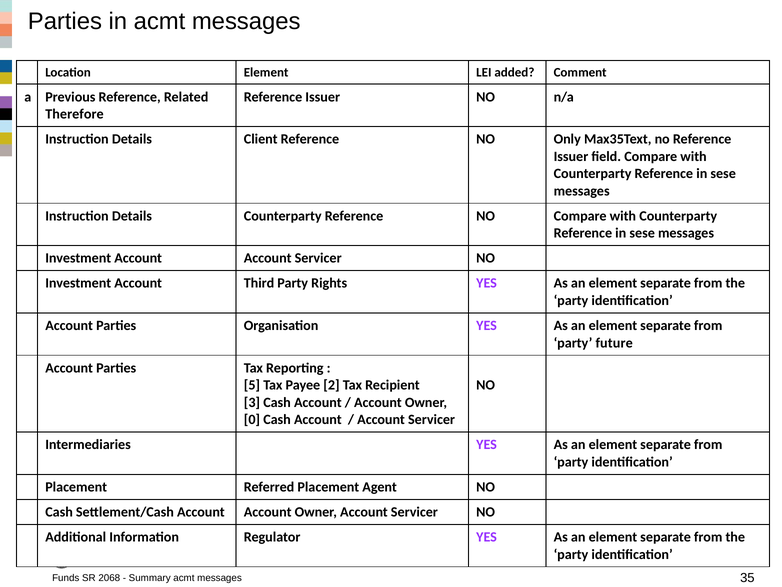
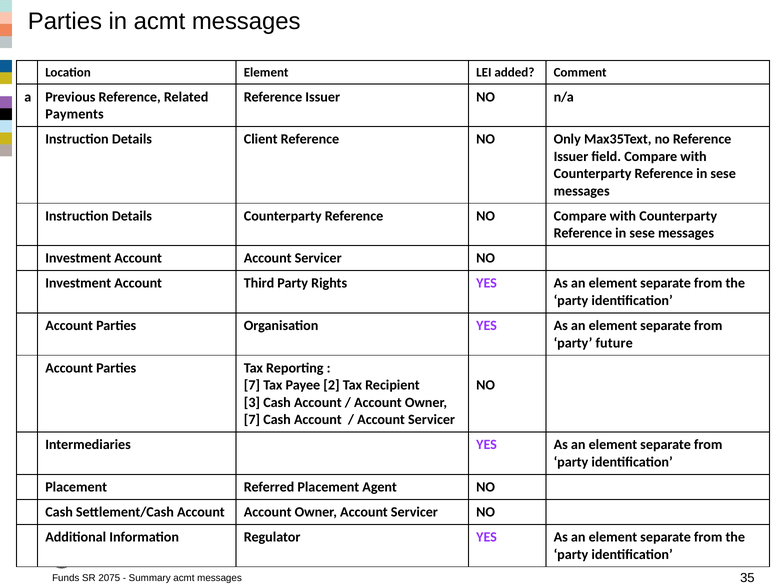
Therefore: Therefore -> Payments (74, 114)
5: 5 -> 7 (252, 385)
0: 0 -> 7 (252, 419)
2068: 2068 -> 2075 (109, 577)
